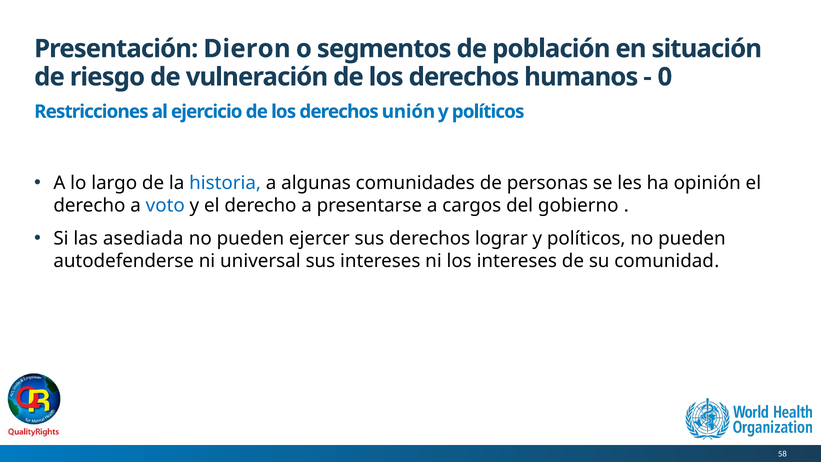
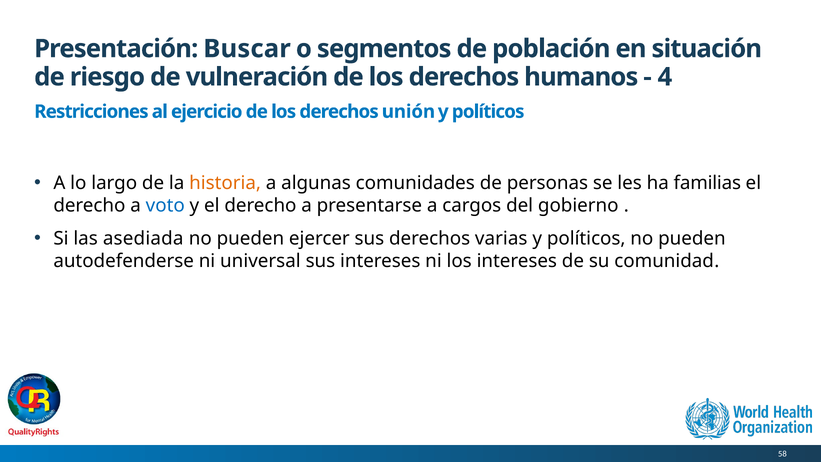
Dieron: Dieron -> Buscar (247, 49)
0: 0 -> 4 (665, 77)
historia colour: blue -> orange (225, 183)
opinión: opinión -> familias (707, 183)
lograr: lograr -> varias (501, 238)
